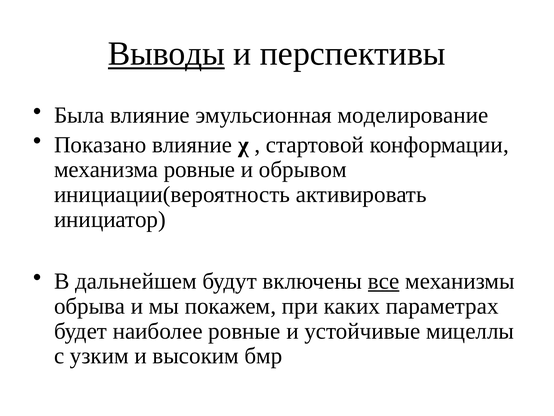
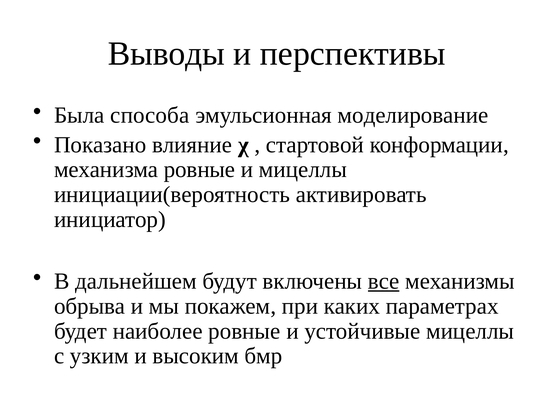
Выводы underline: present -> none (166, 54)
Была влияние: влияние -> способа (150, 115)
и обрывом: обрывом -> мицеллы (303, 169)
